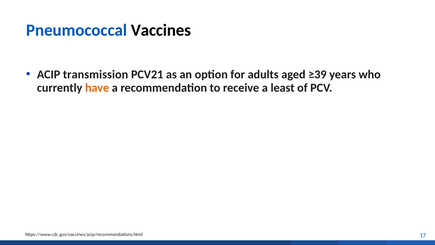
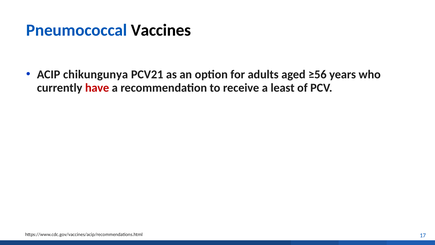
transmission: transmission -> chikungunya (96, 75)
≥39: ≥39 -> ≥56 (317, 75)
have colour: orange -> red (97, 88)
